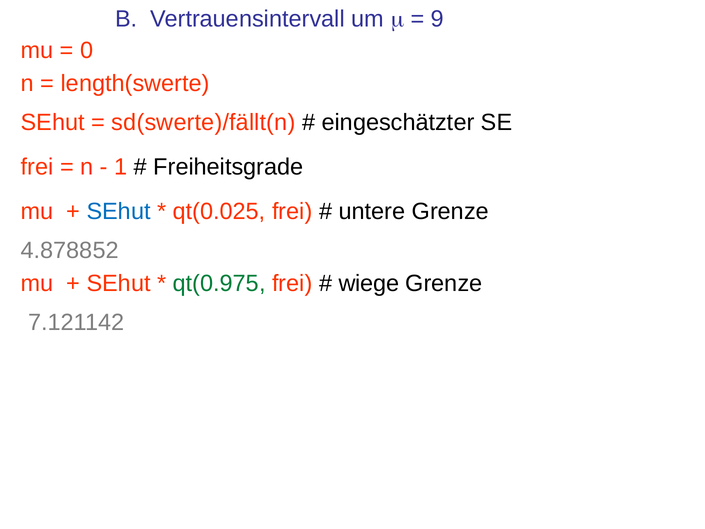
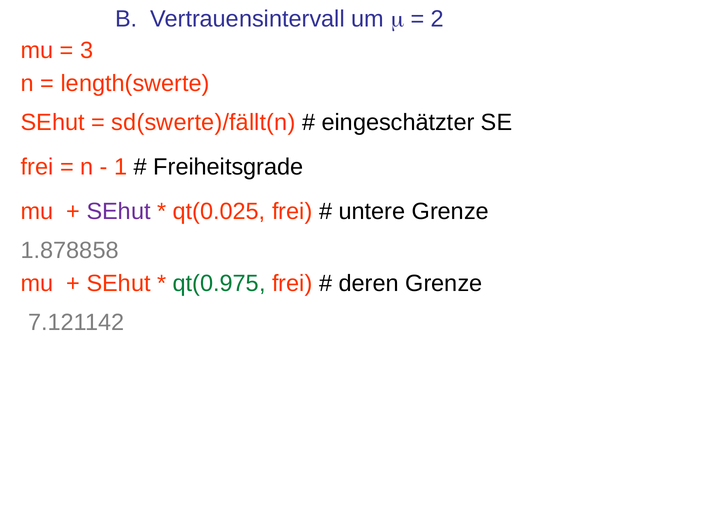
9: 9 -> 2 (437, 19)
0: 0 -> 3 (87, 50)
SEhut colour: blue -> purple (119, 211)
4.878852: 4.878852 -> 1.878858 (70, 250)
wiege: wiege -> deren (369, 284)
